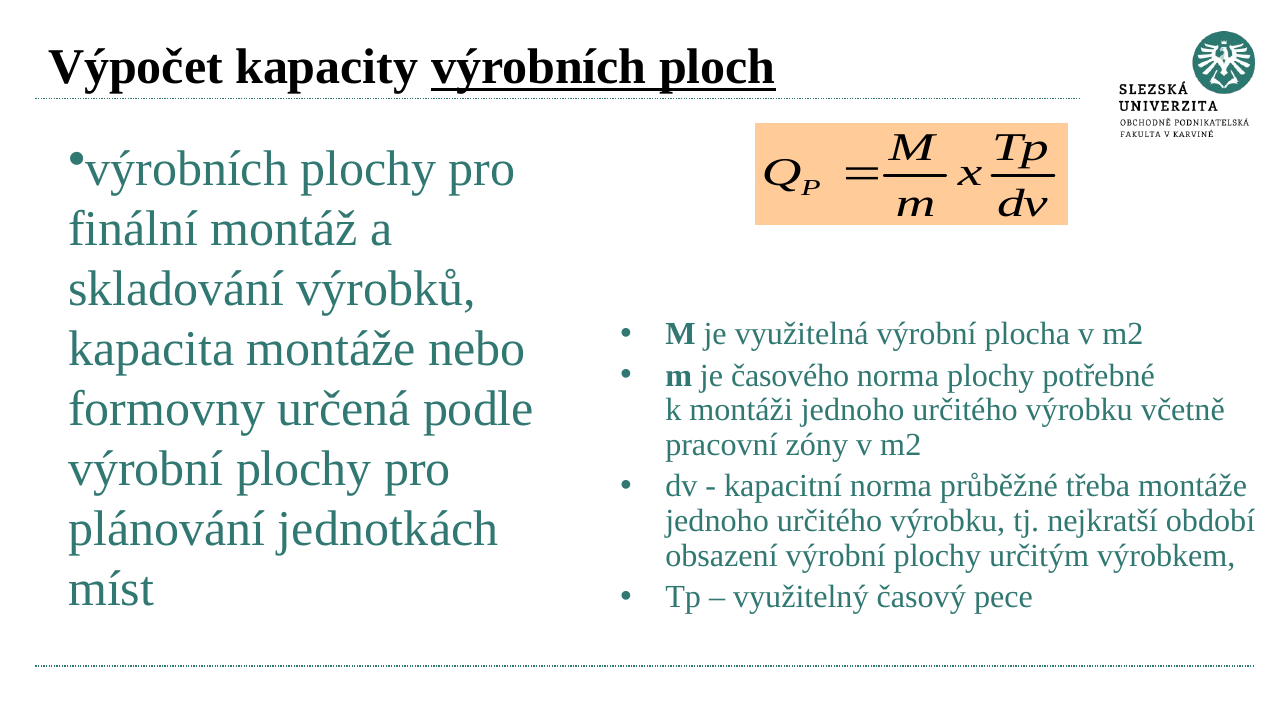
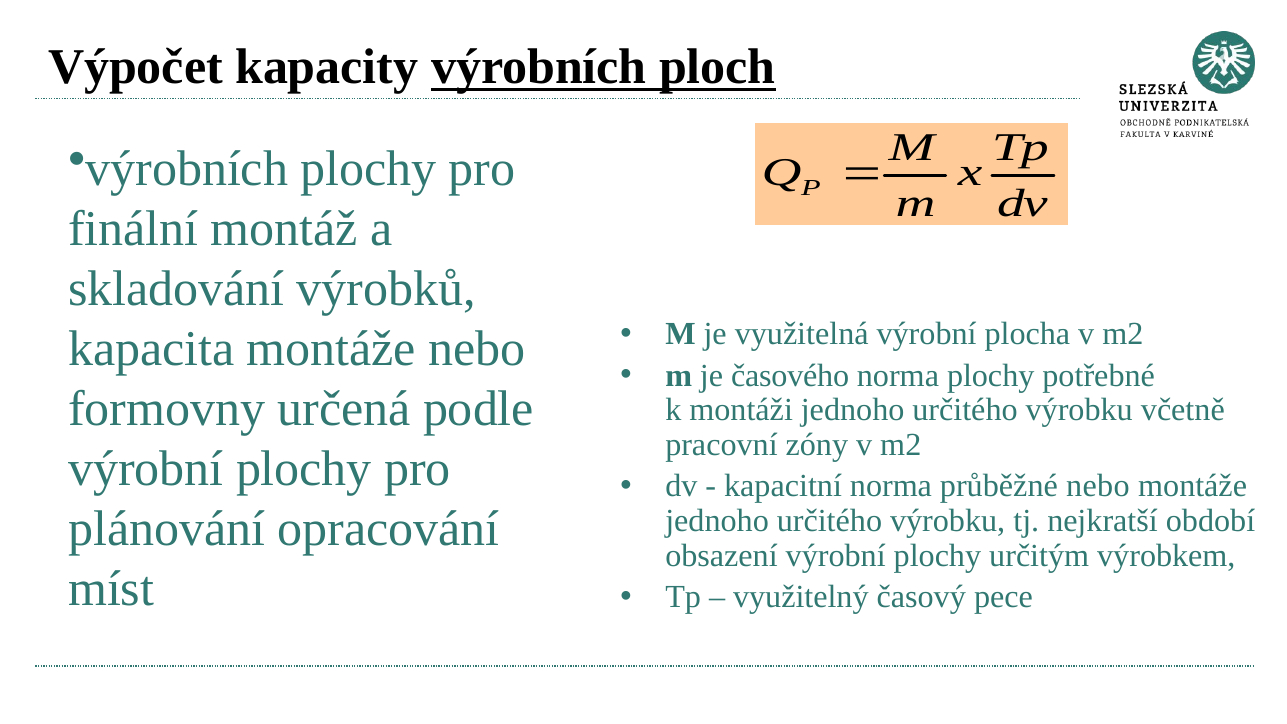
průběžné třeba: třeba -> nebo (1098, 486)
jednotkách: jednotkách -> opracování (388, 529)
